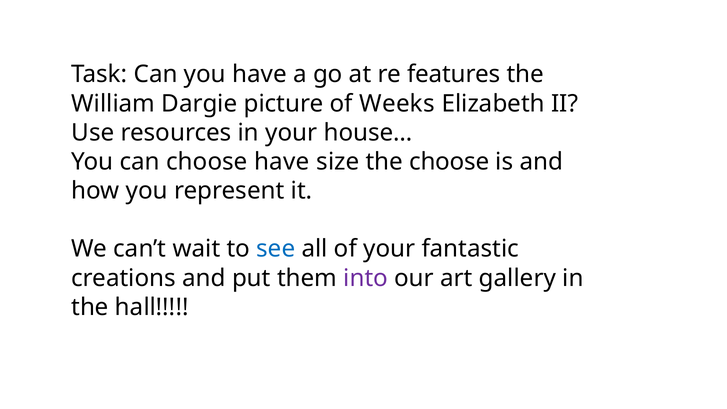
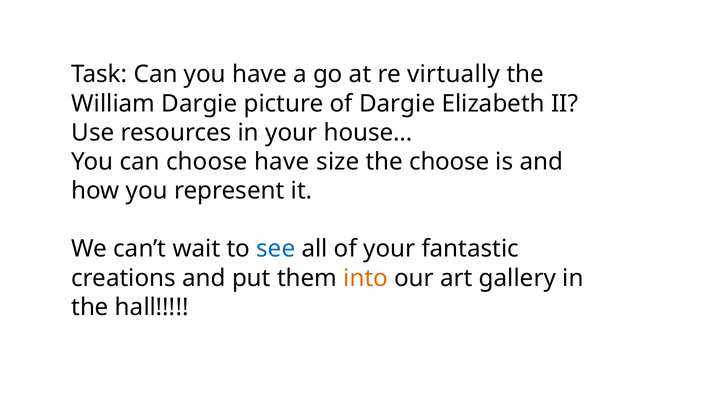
features: features -> virtually (454, 74)
of Weeks: Weeks -> Dargie (397, 104)
into colour: purple -> orange (366, 278)
